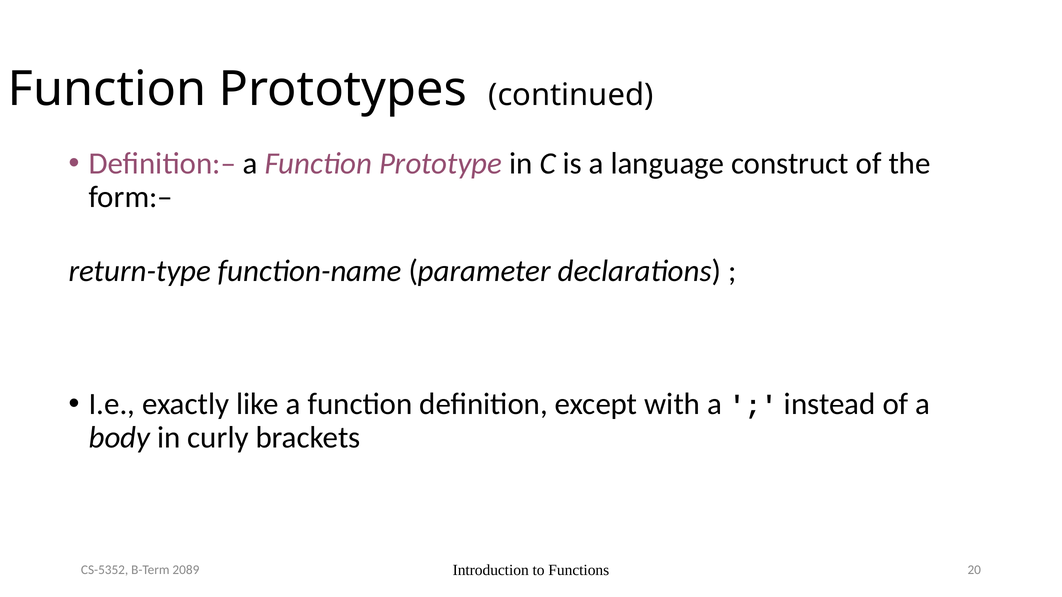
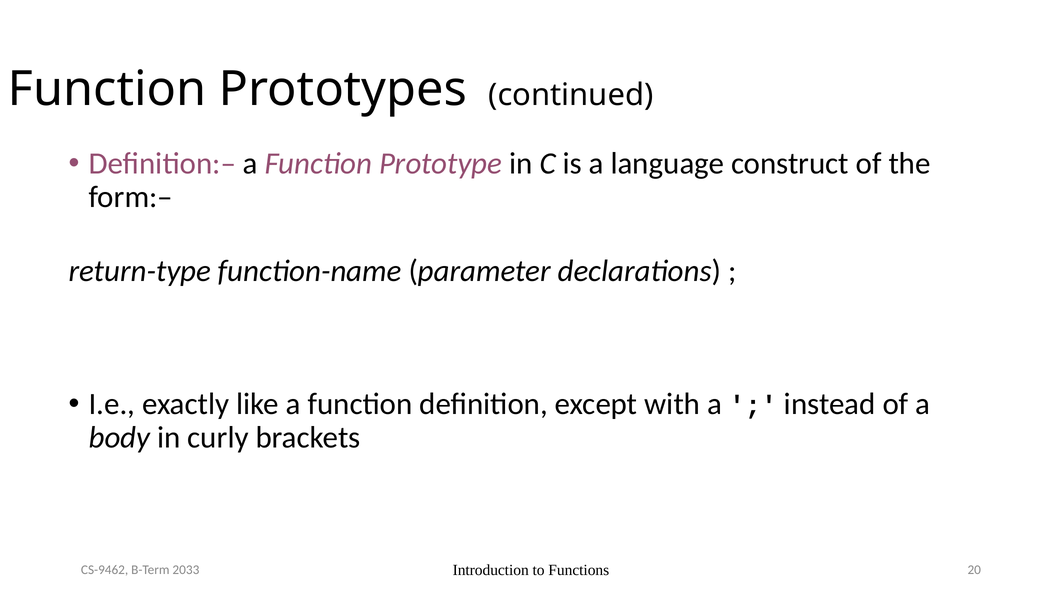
CS-5352: CS-5352 -> CS-9462 (105, 570)
2089: 2089 -> 2033 (186, 570)
